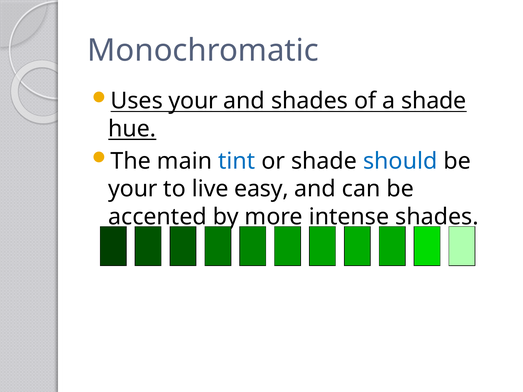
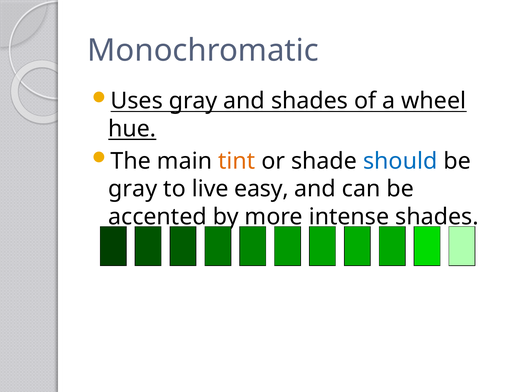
Uses your: your -> gray (193, 101)
a shade: shade -> wheel (434, 101)
tint colour: blue -> orange (237, 161)
your: your -> gray (133, 189)
